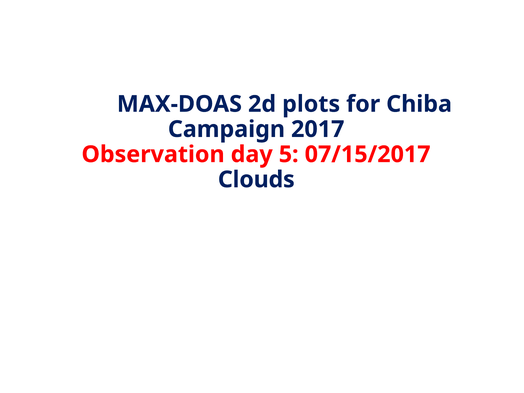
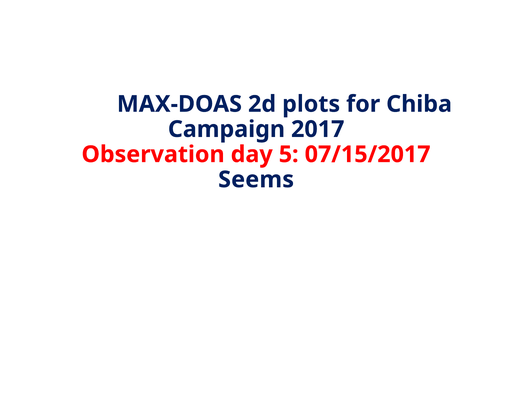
Clouds: Clouds -> Seems (256, 180)
